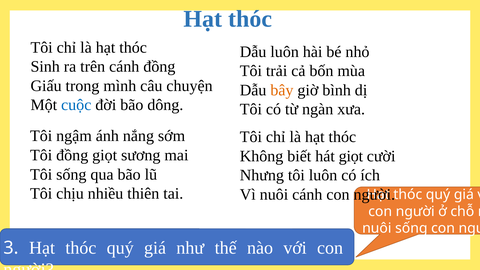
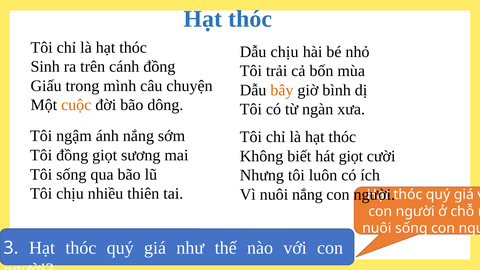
Dẫu luôn: luôn -> chịu (285, 52)
cuộc colour: blue -> orange (76, 105)
nuôi cánh: cánh -> nắng (307, 195)
